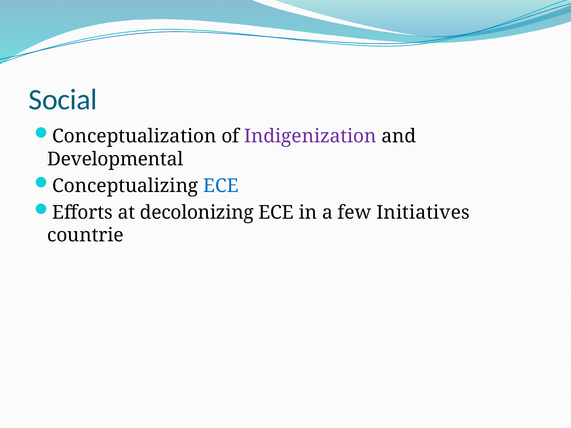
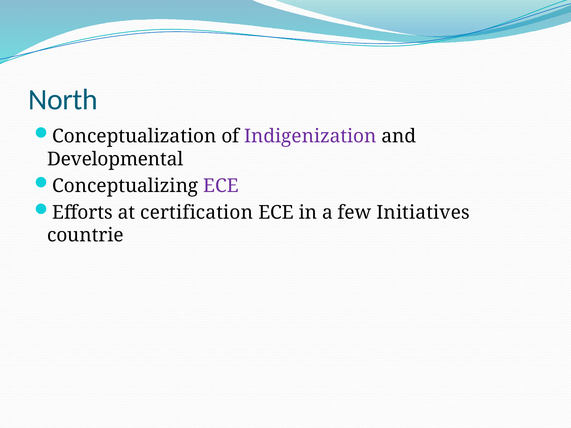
Social: Social -> North (63, 100)
ECE colour: blue -> purple (221, 186)
decolonizing: decolonizing -> certification (197, 213)
